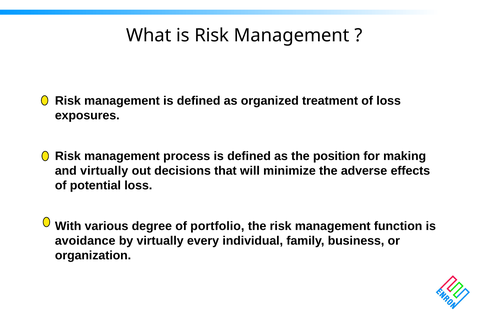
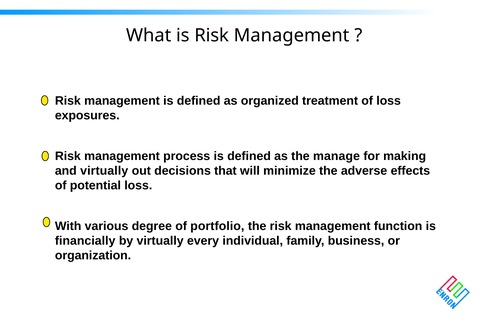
position: position -> manage (336, 156)
avoidance: avoidance -> financially (85, 241)
